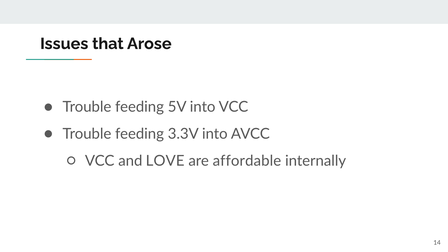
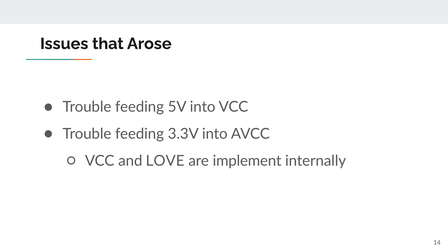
affordable: affordable -> implement (247, 161)
